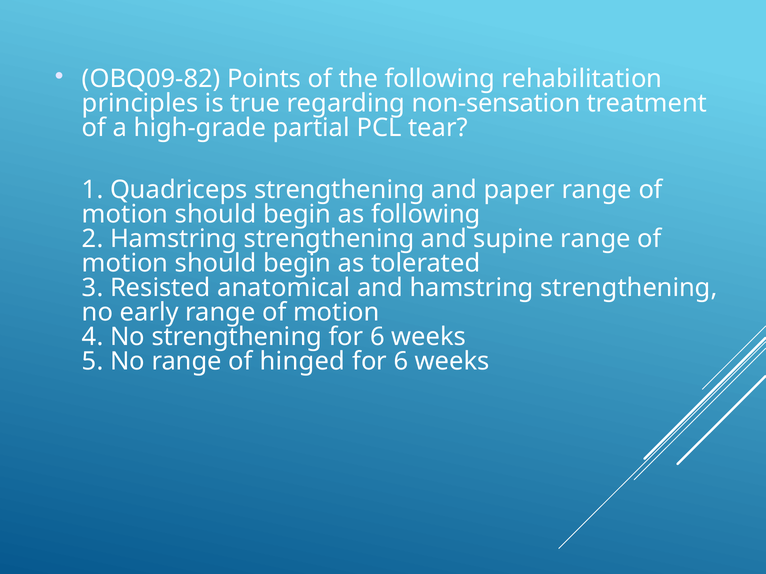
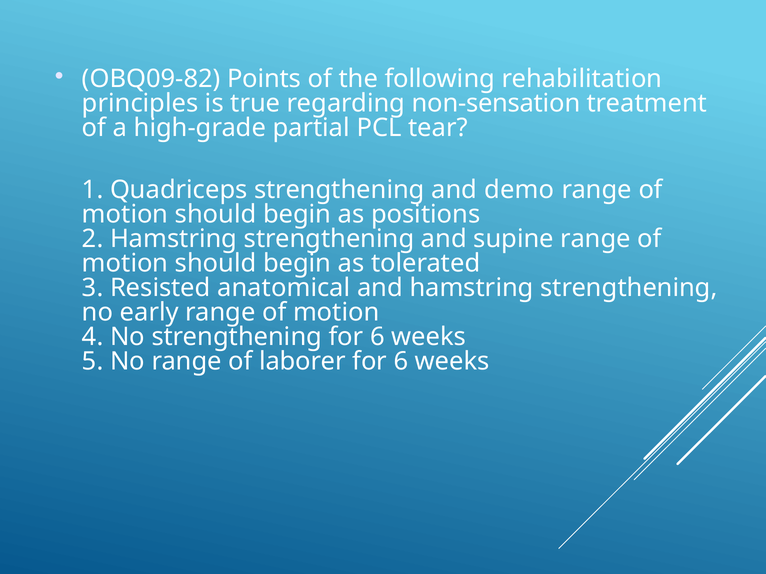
paper: paper -> demo (519, 190)
as following: following -> positions (426, 214)
hinged: hinged -> laborer (303, 361)
